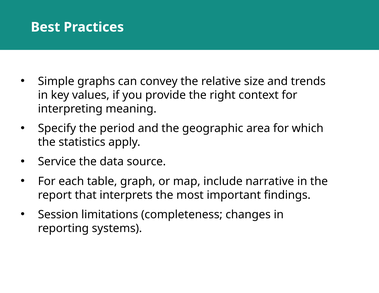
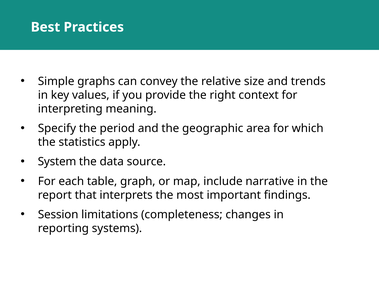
Service: Service -> System (57, 162)
